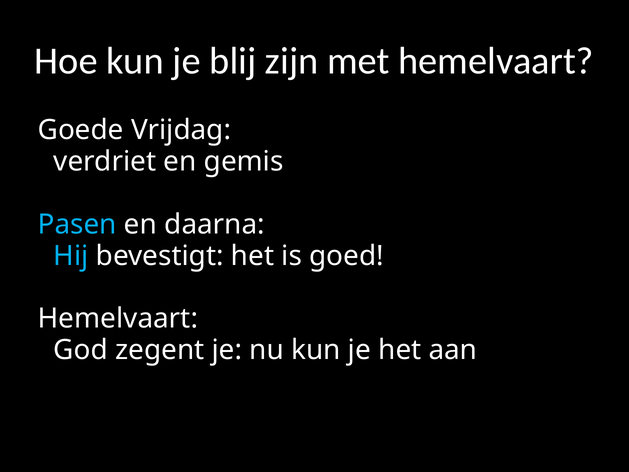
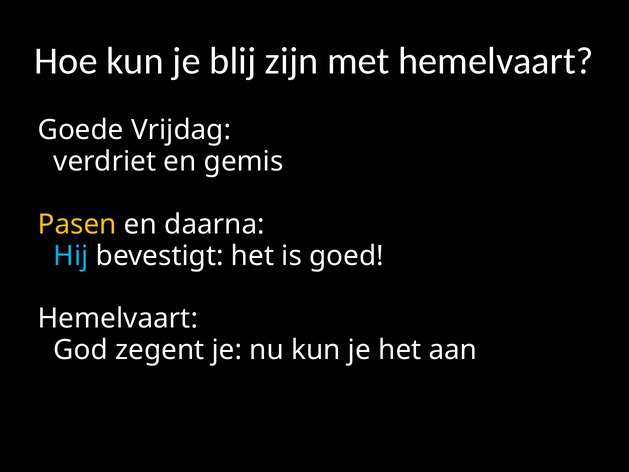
Pasen colour: light blue -> yellow (77, 224)
